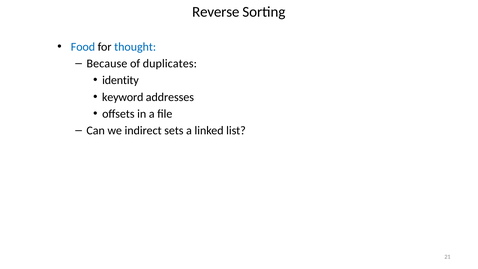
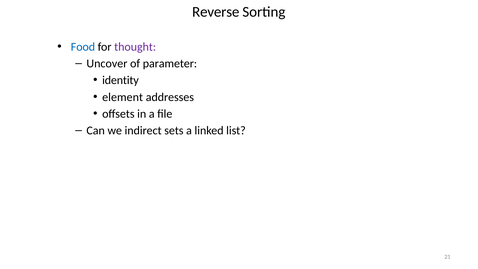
thought colour: blue -> purple (135, 47)
Because: Because -> Uncover (107, 64)
duplicates: duplicates -> parameter (170, 64)
keyword: keyword -> element (123, 97)
